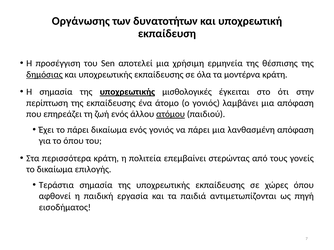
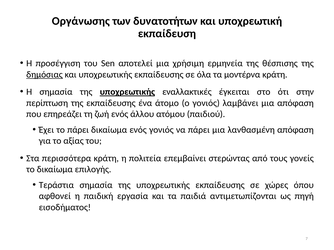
μισθολογικές: μισθολογικές -> εναλλακτικές (187, 92)
ατόμου underline: present -> none (171, 114)
το όπου: όπου -> αξίας (74, 141)
